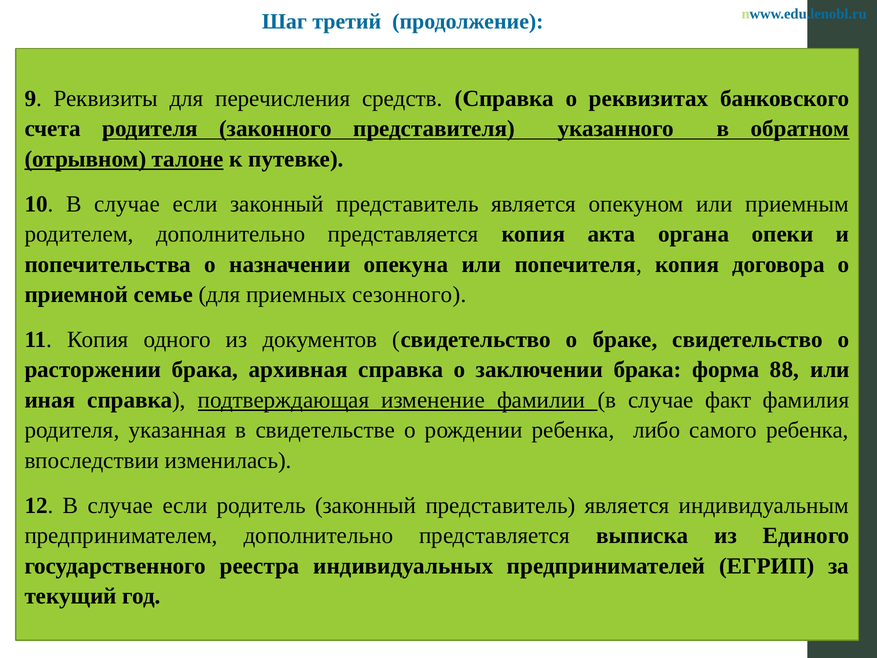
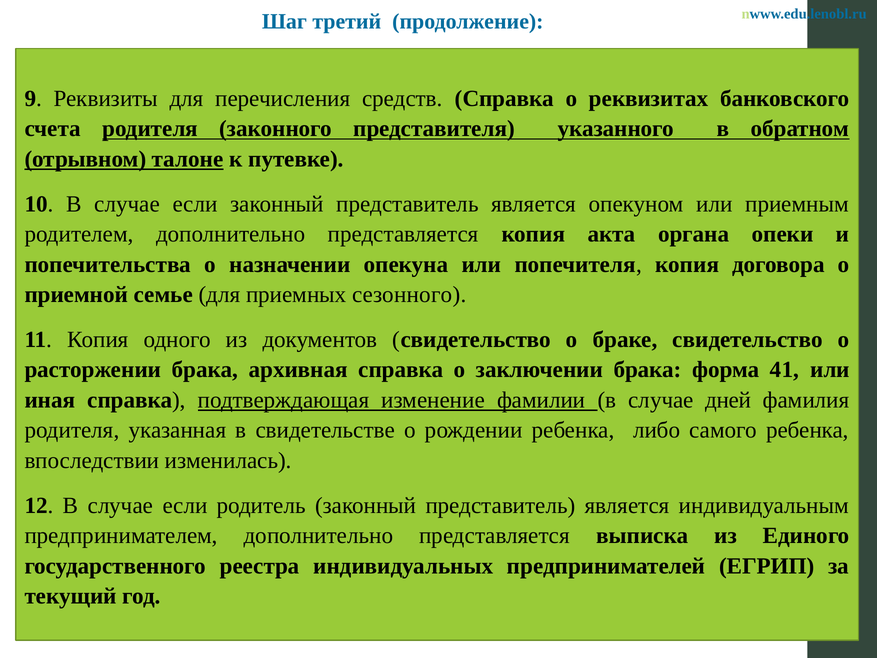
88: 88 -> 41 (784, 370)
факт: факт -> дней (728, 400)
